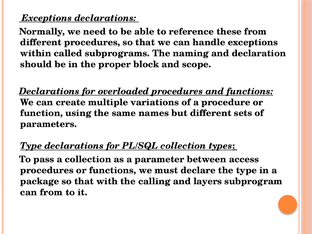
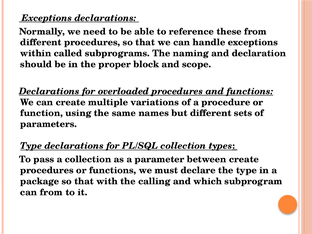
between access: access -> create (244, 159)
layers: layers -> which (208, 181)
